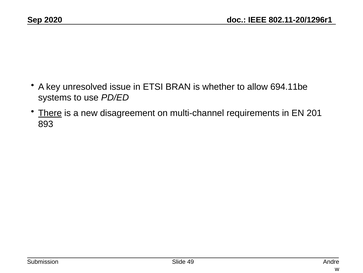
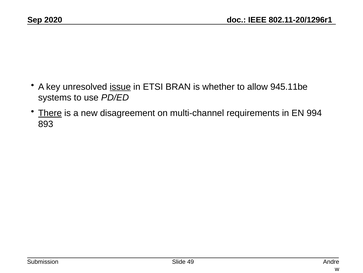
issue underline: none -> present (120, 87)
694.11be: 694.11be -> 945.11be (289, 87)
201: 201 -> 994 (314, 113)
